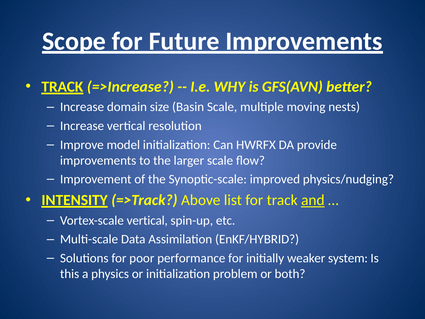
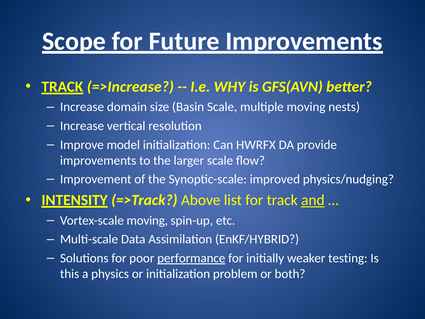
Vortex-scale vertical: vertical -> moving (147, 220)
performance underline: none -> present (191, 258)
system: system -> testing (348, 258)
